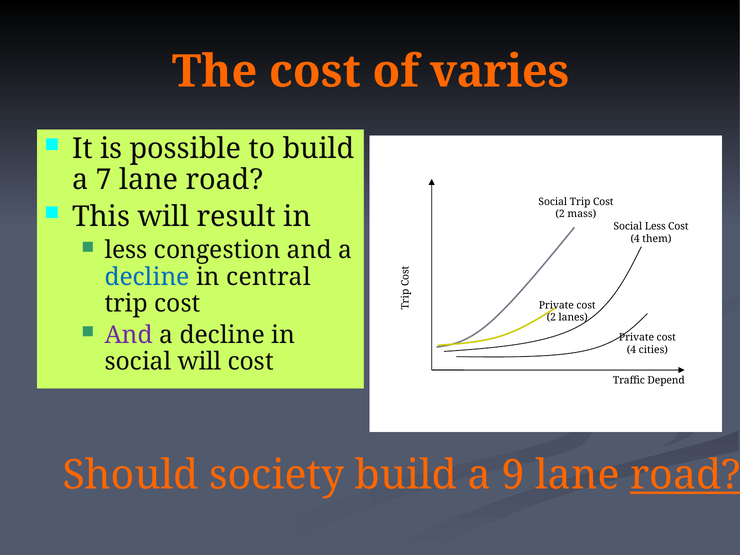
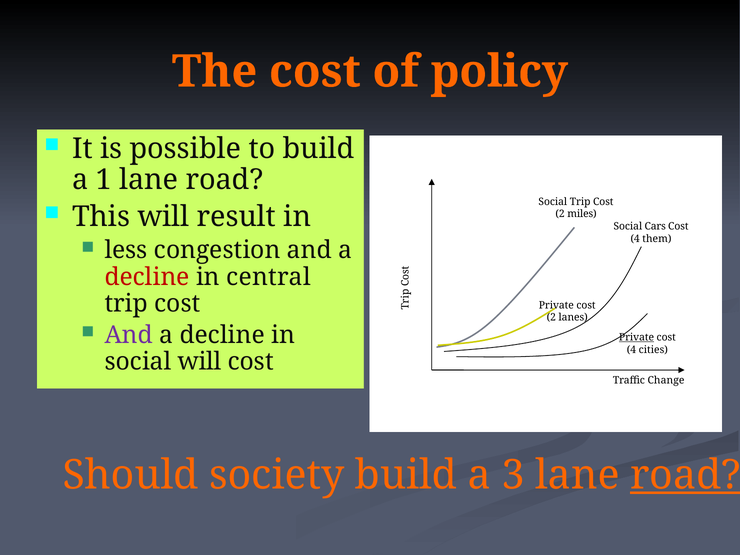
varies: varies -> policy (499, 72)
7: 7 -> 1 (104, 180)
mass: mass -> miles (582, 214)
Social Less: Less -> Cars (655, 226)
decline colour: blue -> red (147, 277)
Private underline: none -> present (636, 337)
Depend: Depend -> Change (666, 381)
9: 9 -> 3 (513, 475)
